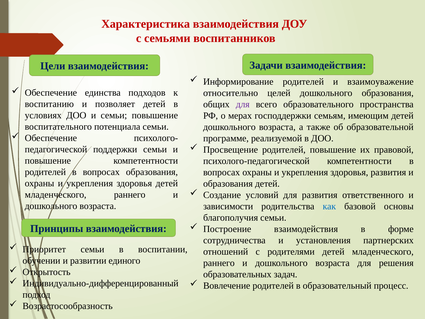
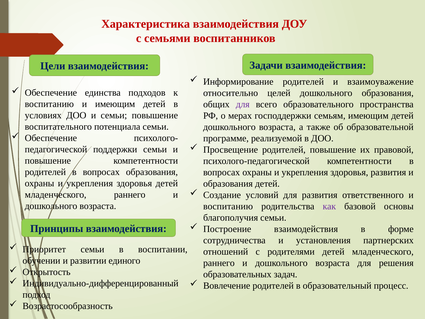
и позволяет: позволяет -> имеющим (115, 104)
зависимости: зависимости -> воспитанию (228, 206)
как colour: blue -> purple (329, 206)
